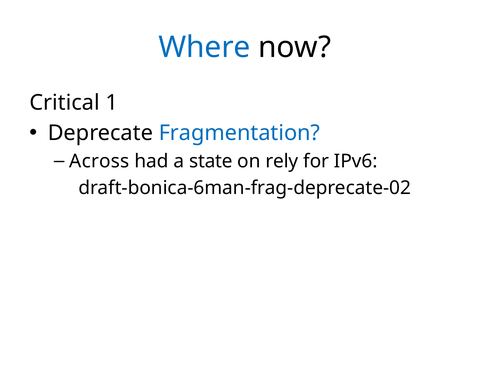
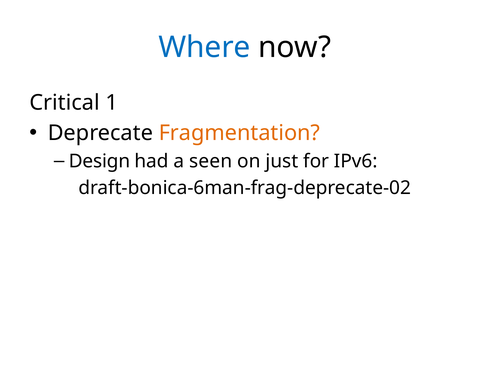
Fragmentation colour: blue -> orange (239, 133)
Across: Across -> Design (99, 161)
state: state -> seen (211, 161)
rely: rely -> just (282, 161)
